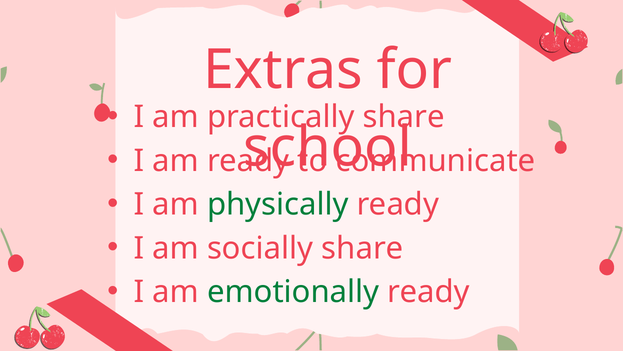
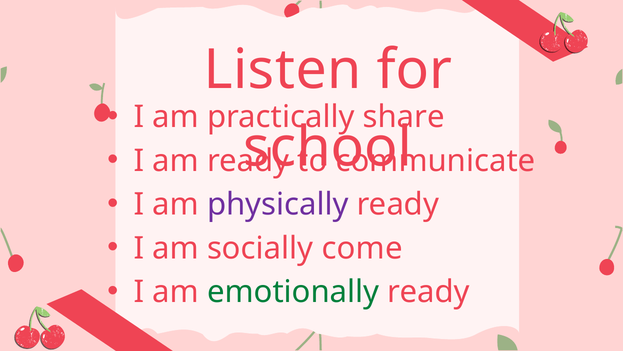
Extras: Extras -> Listen (283, 70)
physically colour: green -> purple (278, 204)
socially share: share -> come (362, 248)
